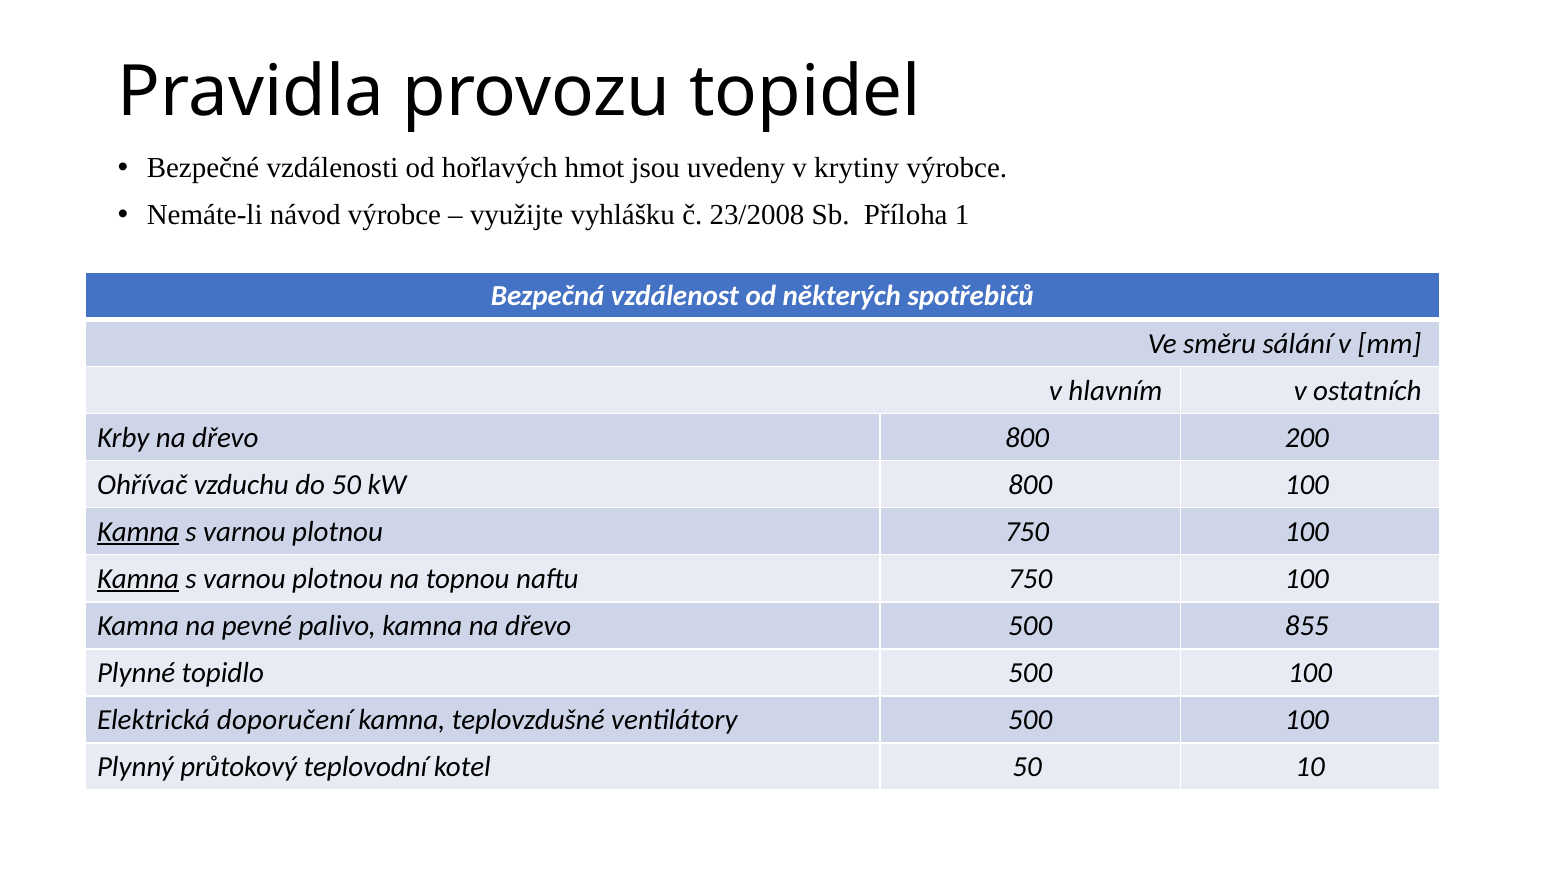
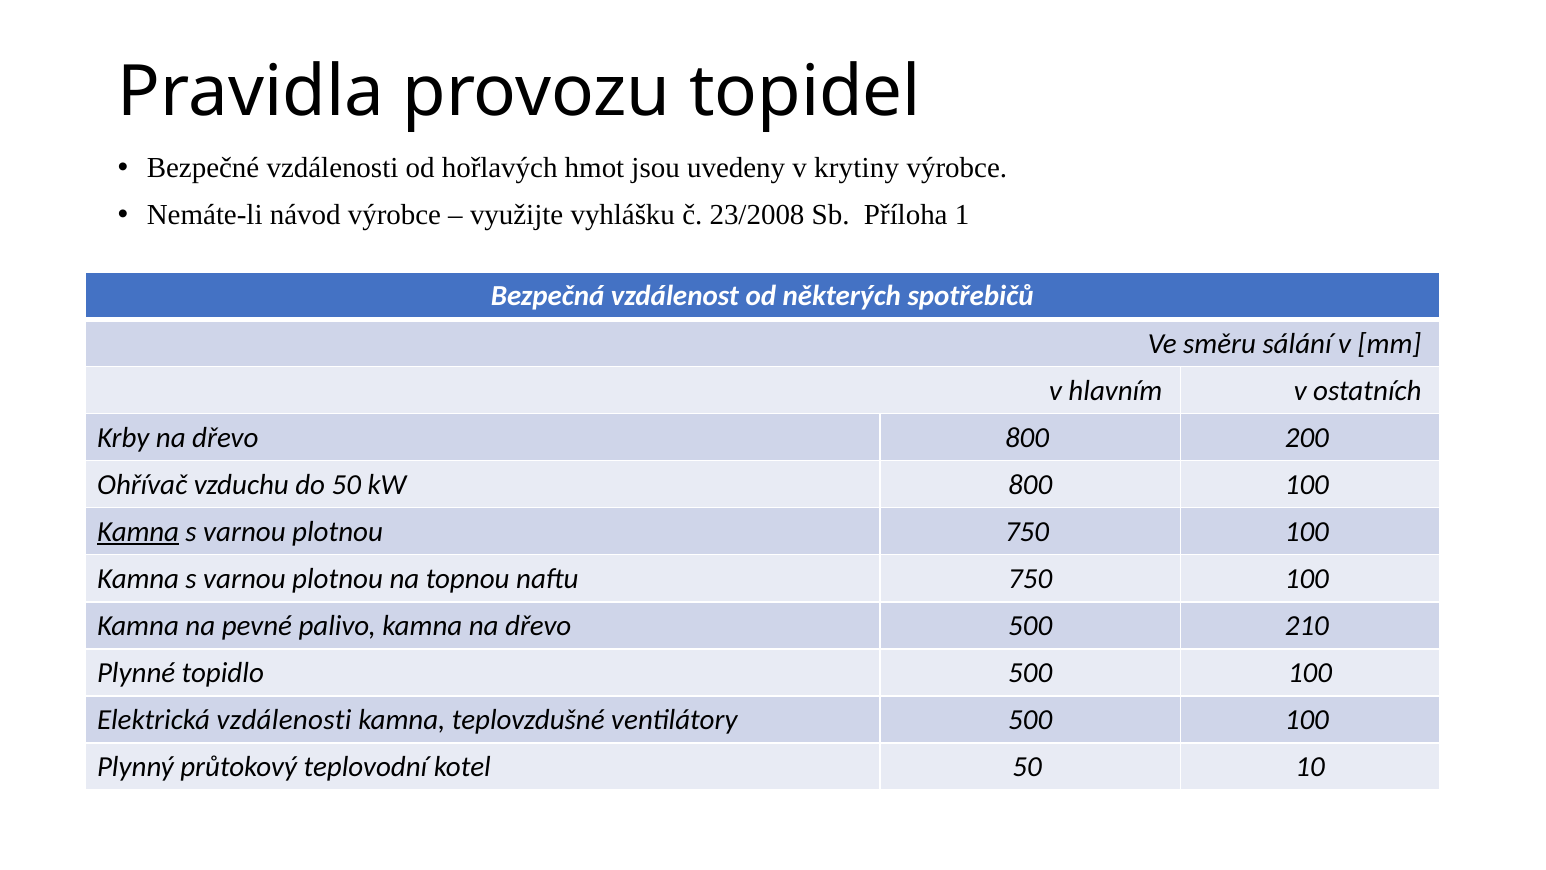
Kamna underline: present -> none (138, 578)
855: 855 -> 210 (1307, 625)
Elektrická doporučení: doporučení -> vzdálenosti (284, 719)
